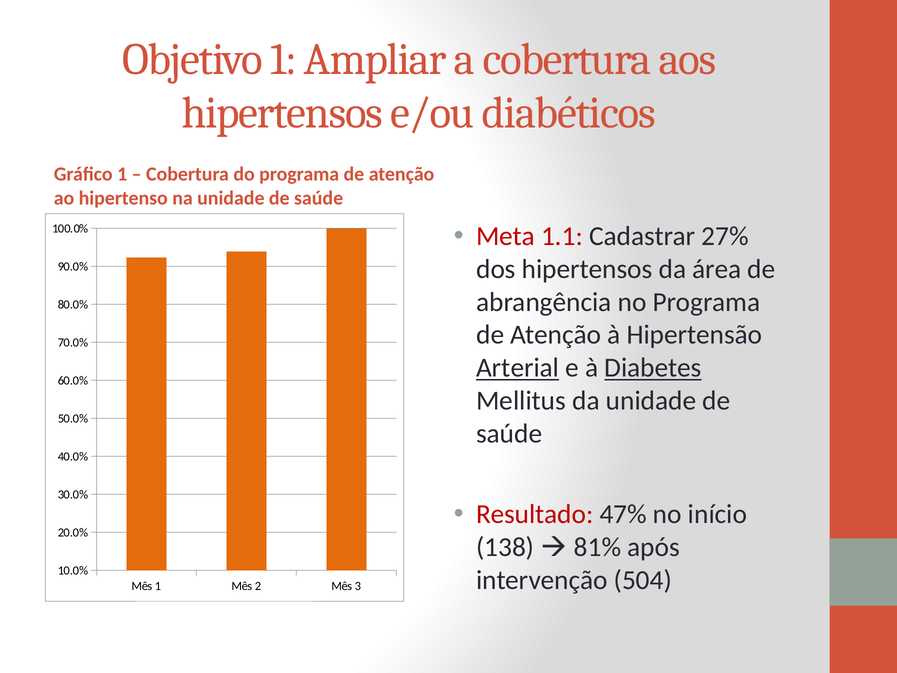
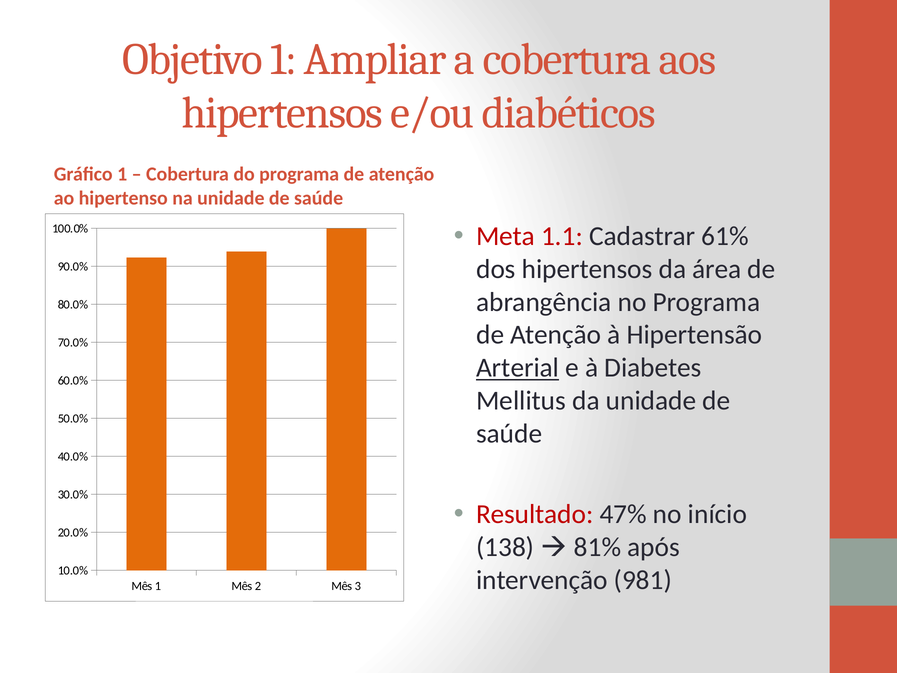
27%: 27% -> 61% (725, 236)
Diabetes underline: present -> none (653, 368)
504: 504 -> 981 (643, 580)
